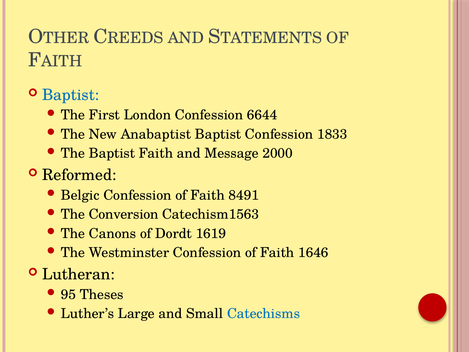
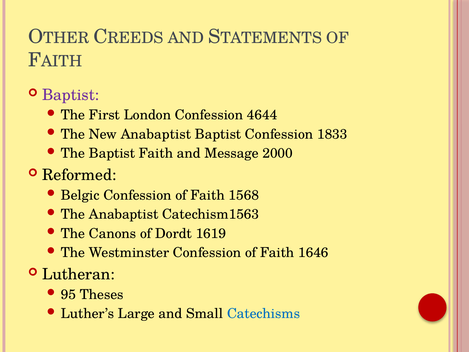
Baptist colour: blue -> purple (71, 95)
6644: 6644 -> 4644 (262, 115)
8491: 8491 -> 1568 (244, 195)
The Conversion: Conversion -> Anabaptist (124, 214)
